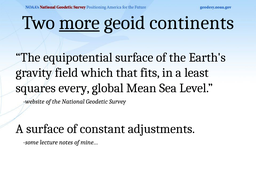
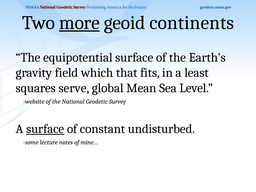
every: every -> serve (74, 88)
surface underline: none -> present (45, 129)
adjustments: adjustments -> undisturbed (161, 129)
